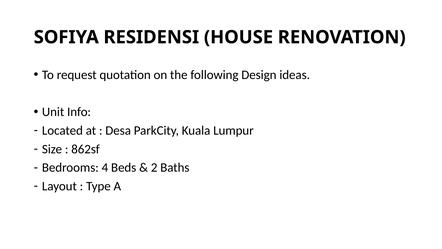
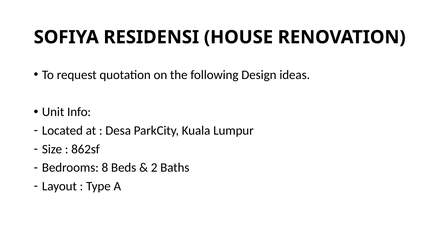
4: 4 -> 8 (105, 167)
